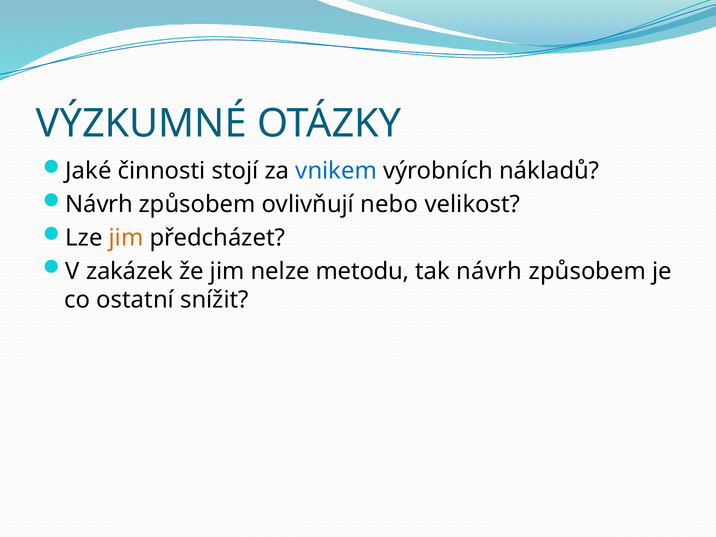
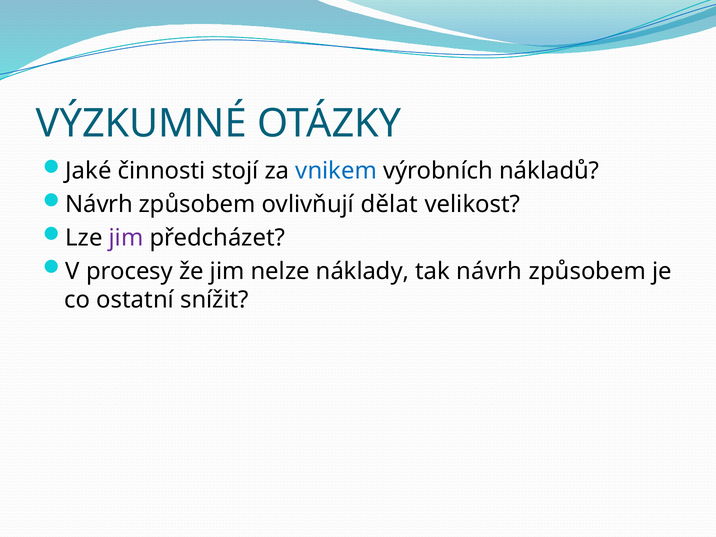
nebo: nebo -> dělat (389, 204)
jim colour: orange -> purple (126, 238)
zakázek: zakázek -> procesy (129, 271)
metodu: metodu -> náklady (362, 271)
